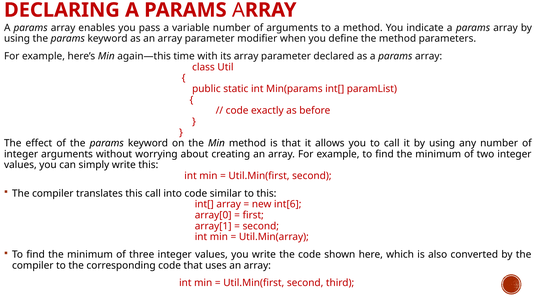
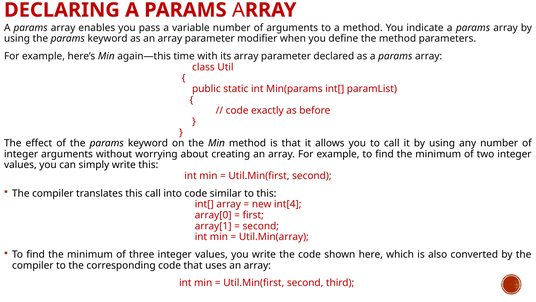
int[6: int[6 -> int[4 (288, 204)
